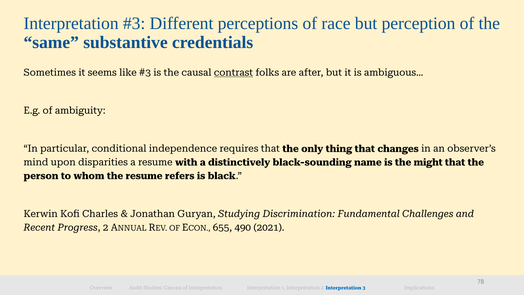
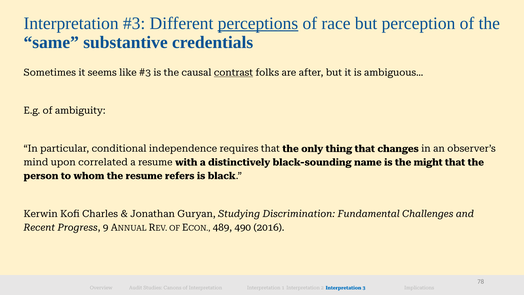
perceptions underline: none -> present (258, 23)
disparities: disparities -> correlated (103, 162)
Progress 2: 2 -> 9 (106, 227)
655: 655 -> 489 (222, 227)
2021: 2021 -> 2016 (269, 227)
